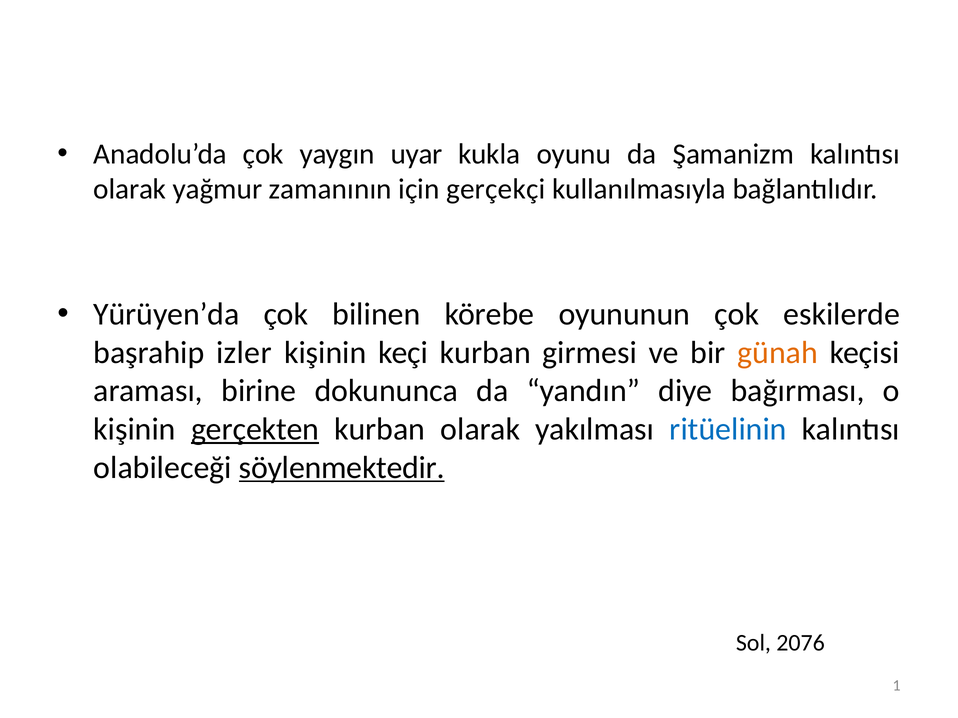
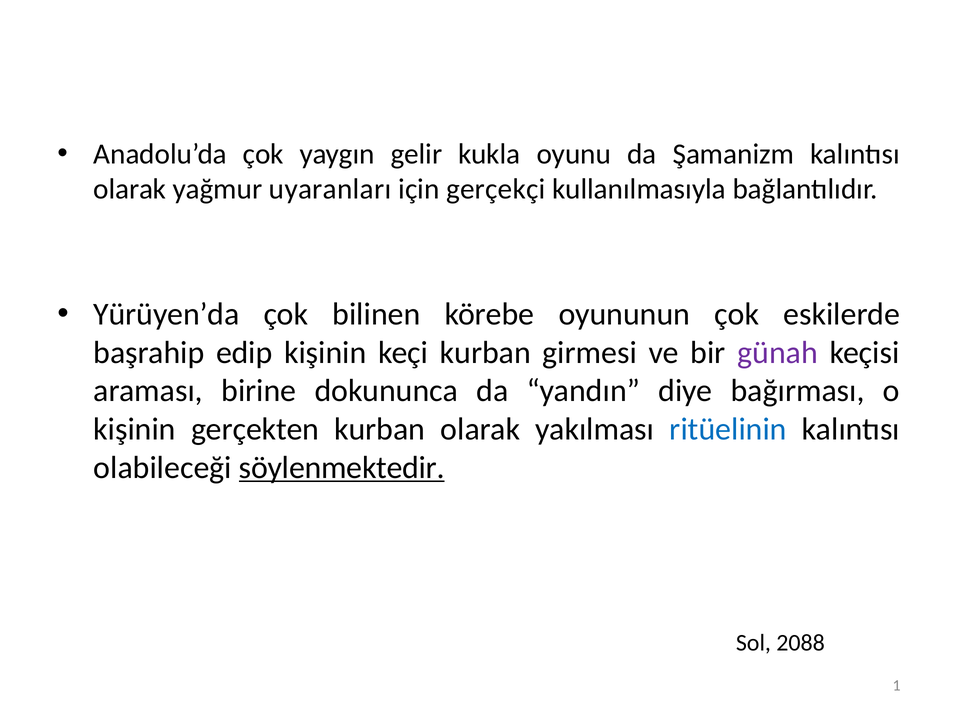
uyar: uyar -> gelir (416, 154)
zamanının: zamanının -> uyaranları (330, 189)
izler: izler -> edip (244, 353)
günah colour: orange -> purple (778, 353)
gerçekten underline: present -> none (255, 429)
2076: 2076 -> 2088 (801, 643)
